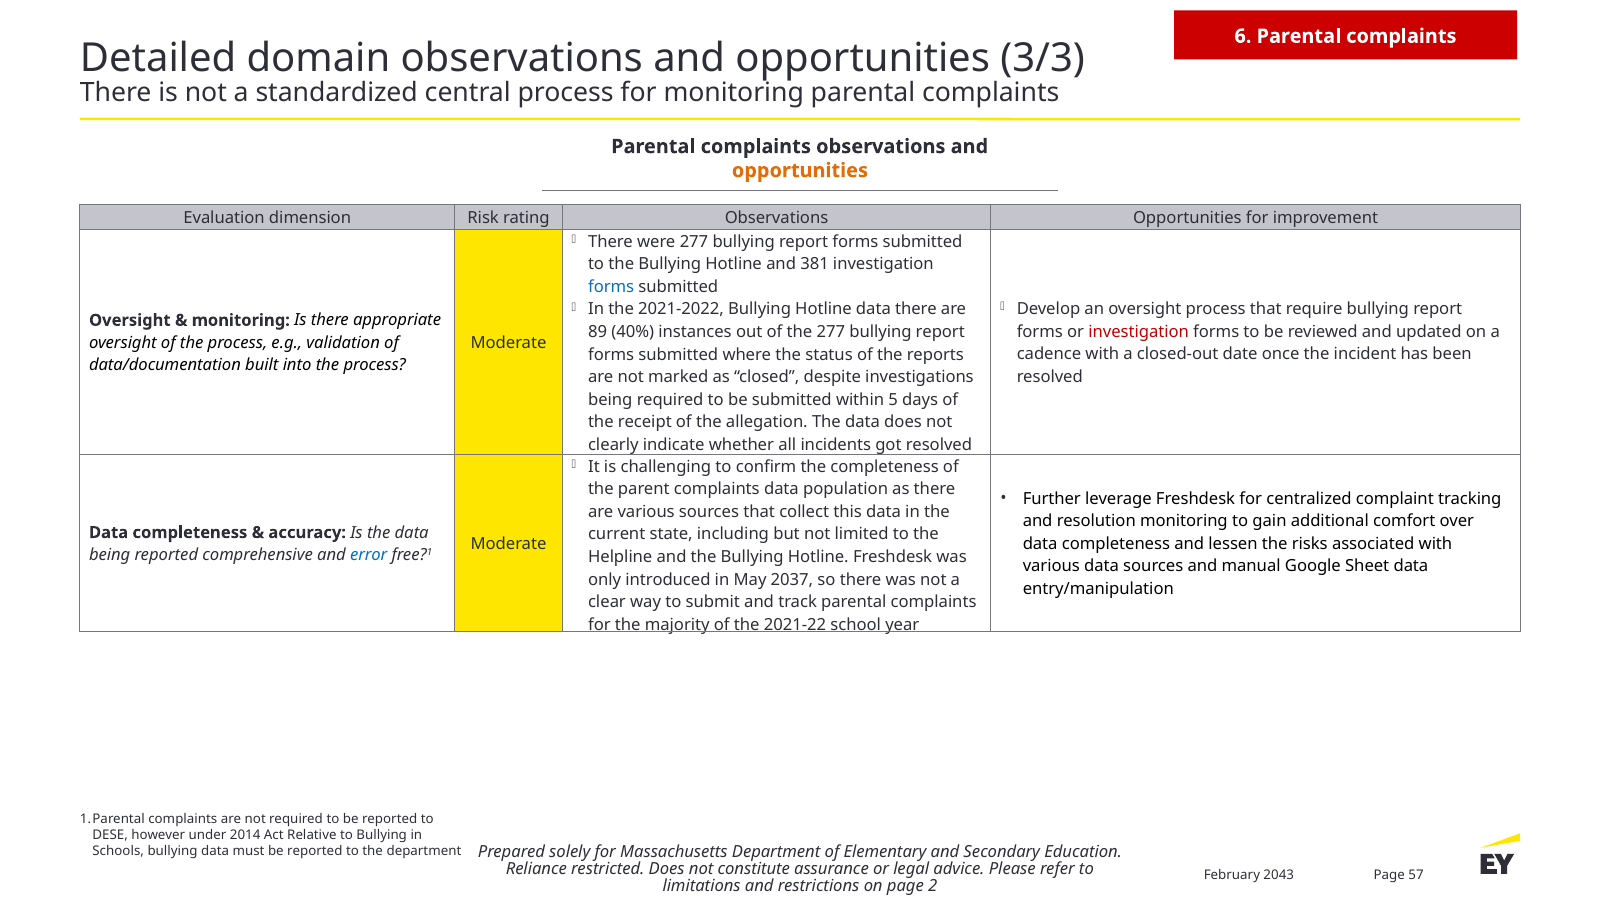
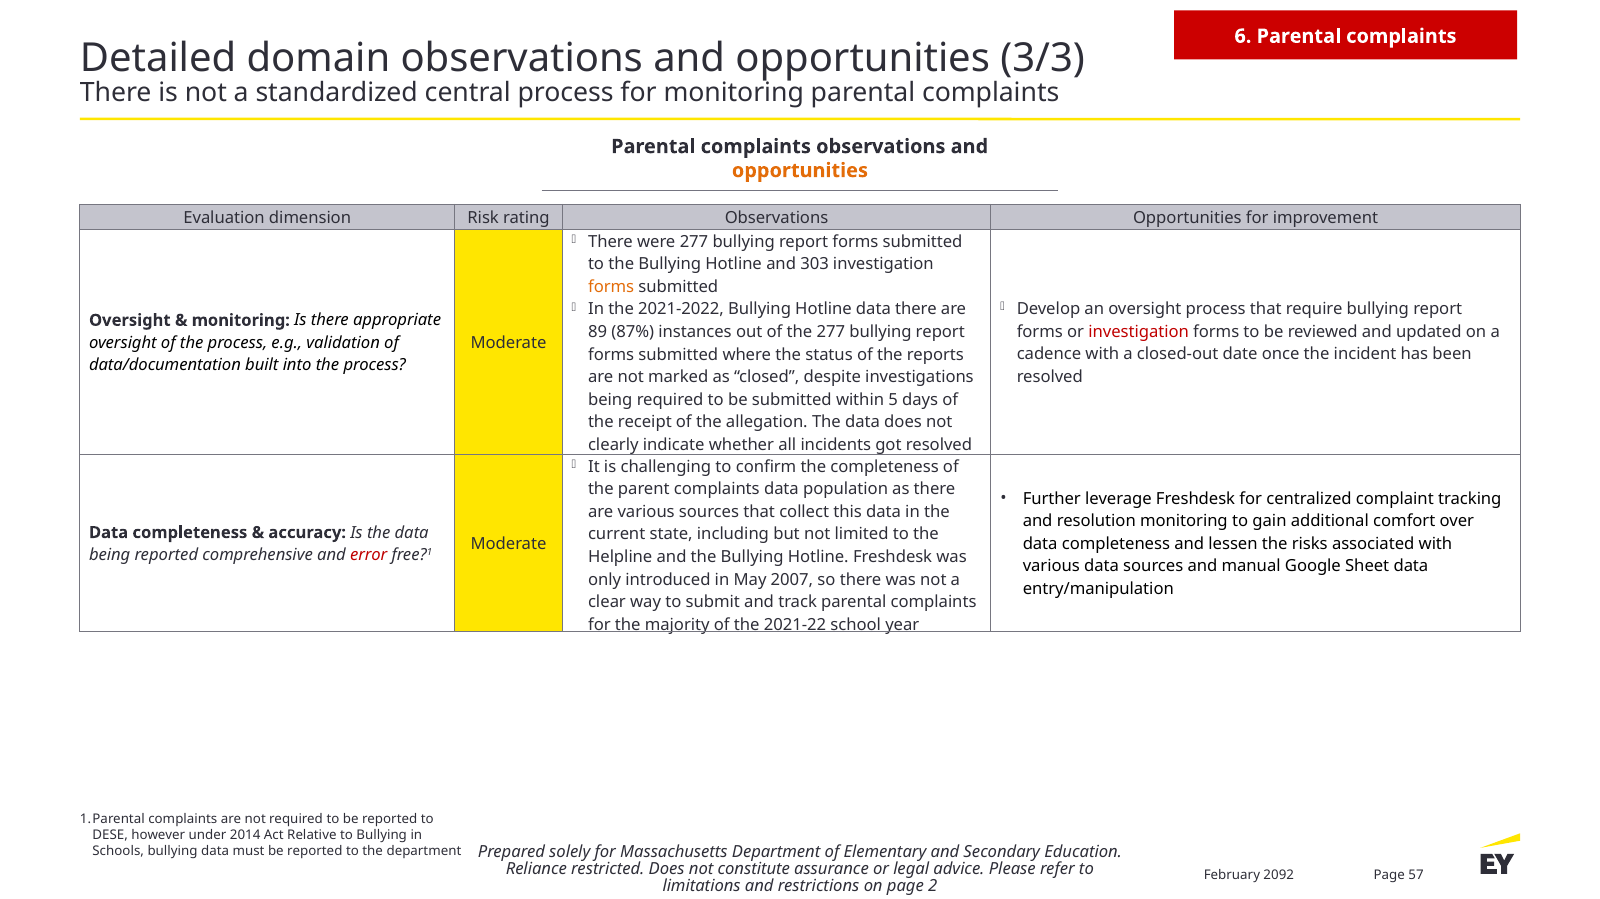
381: 381 -> 303 (815, 264)
forms colour: blue -> orange (611, 287)
40%: 40% -> 87% (633, 332)
error colour: blue -> red (369, 555)
2037: 2037 -> 2007 (792, 580)
2043: 2043 -> 2092 (1279, 875)
